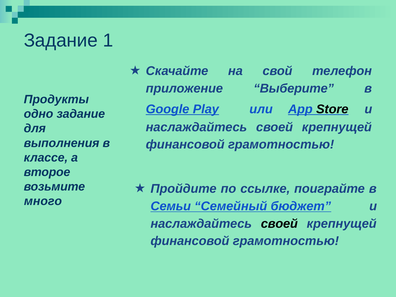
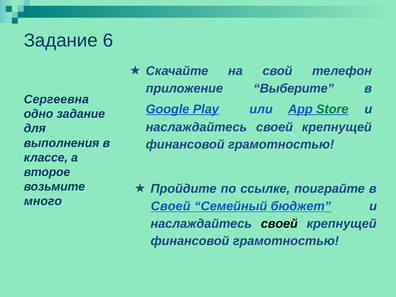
1: 1 -> 6 (108, 40)
Продукты: Продукты -> Сергеевна (56, 99)
Store colour: black -> green (332, 109)
Семьи: Семьи -> Своей (171, 206)
